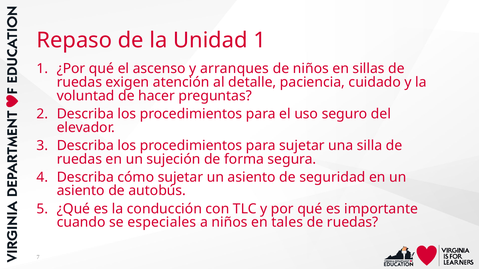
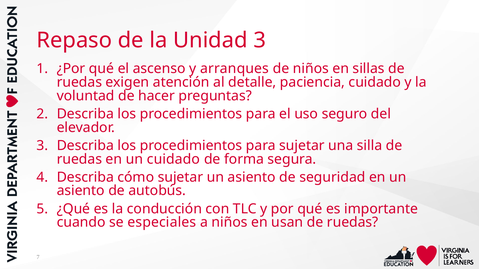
Unidad 1: 1 -> 3 (260, 40)
un sujeción: sujeción -> cuidado (173, 159)
tales: tales -> usan (287, 223)
